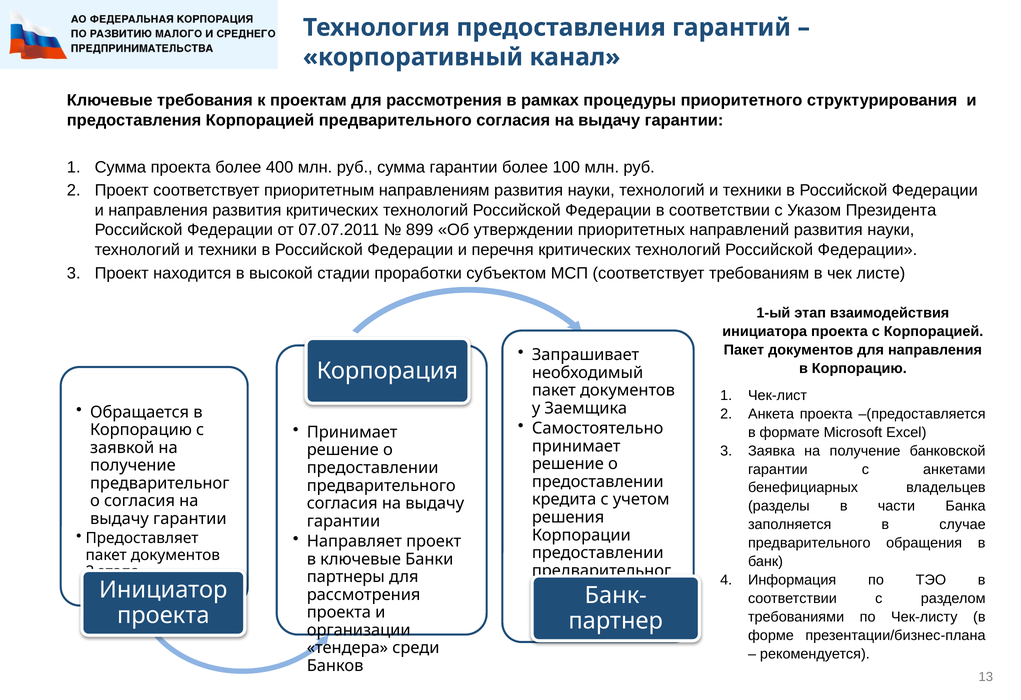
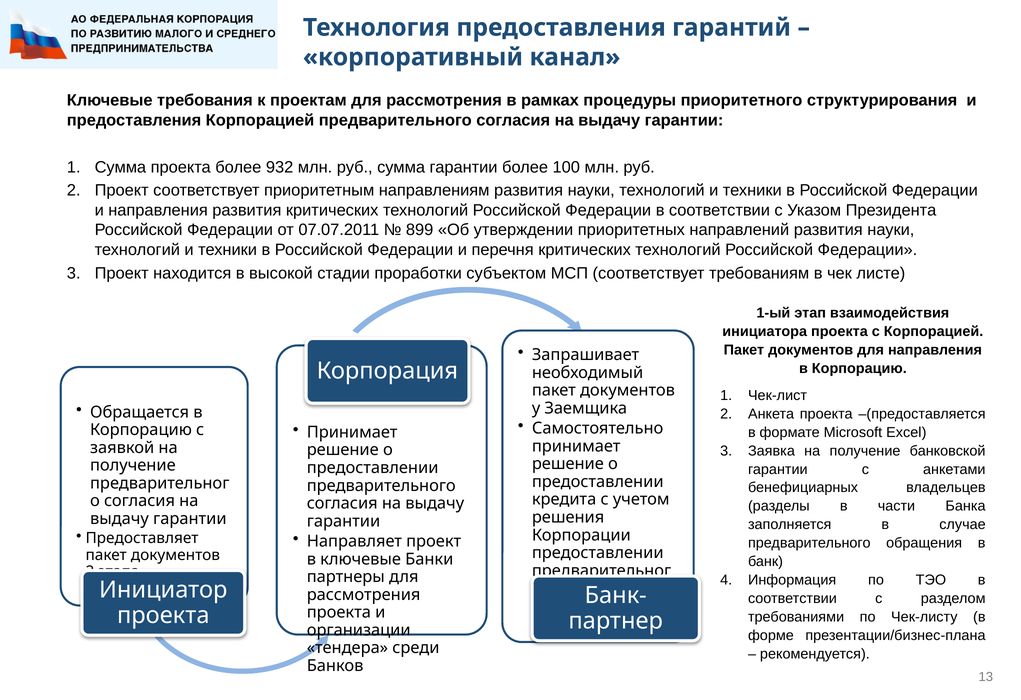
400: 400 -> 932 (280, 167)
